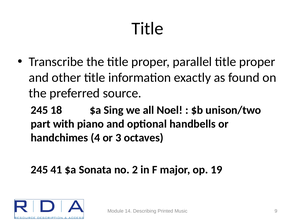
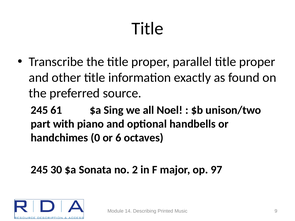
18: 18 -> 61 (56, 110)
4: 4 -> 0 (95, 138)
3: 3 -> 6 (118, 138)
41: 41 -> 30 (56, 170)
19: 19 -> 97 (217, 170)
